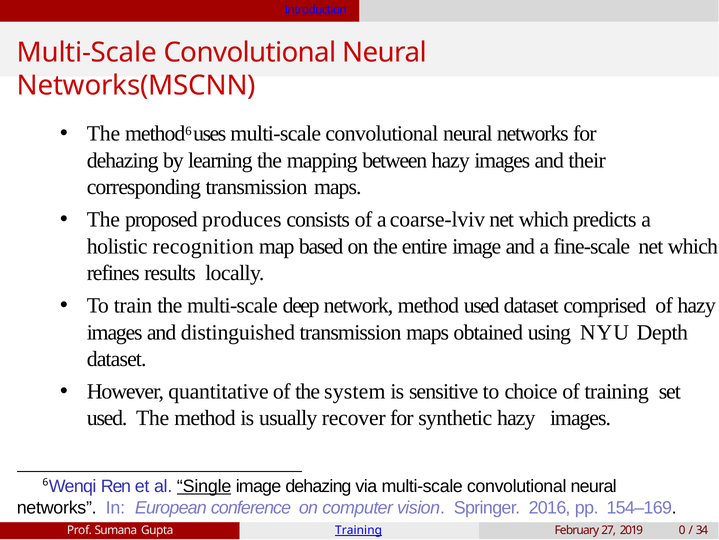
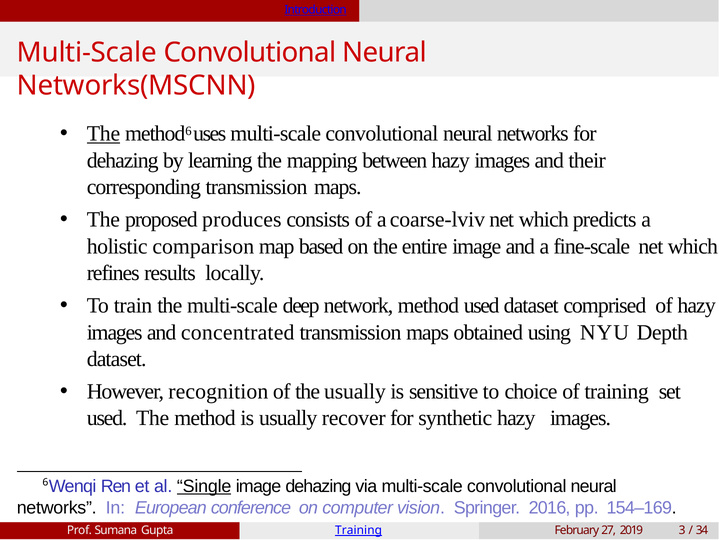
The underline: none -> present (103, 134)
recognition: recognition -> comparison (203, 246)
distinguished: distinguished -> concentrated (238, 332)
quantitative: quantitative -> recognition (218, 391)
the system: system -> usually (355, 391)
0: 0 -> 3 (682, 530)
